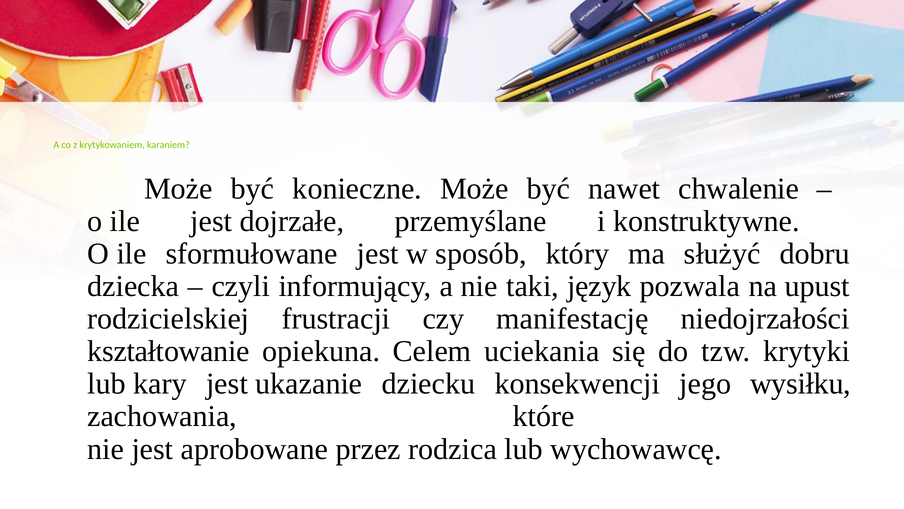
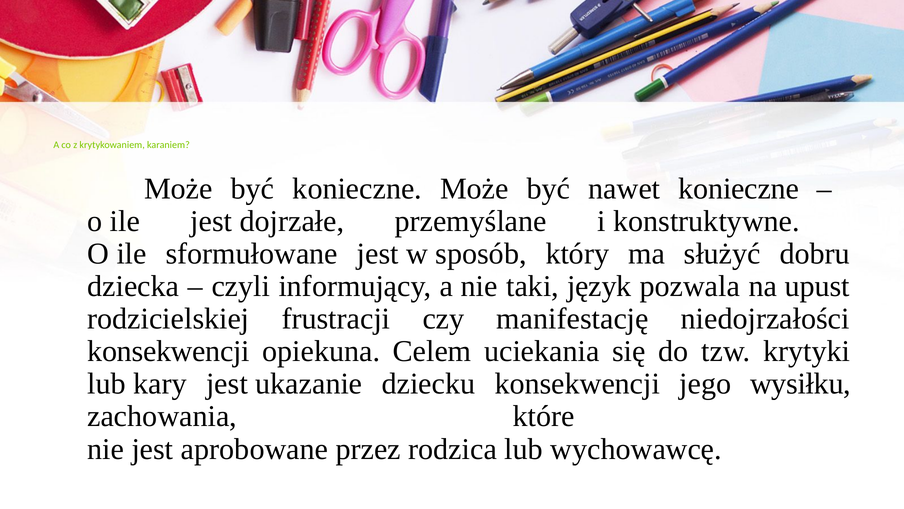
nawet chwalenie: chwalenie -> konieczne (739, 188)
kształtowanie: kształtowanie -> konsekwencji (169, 351)
